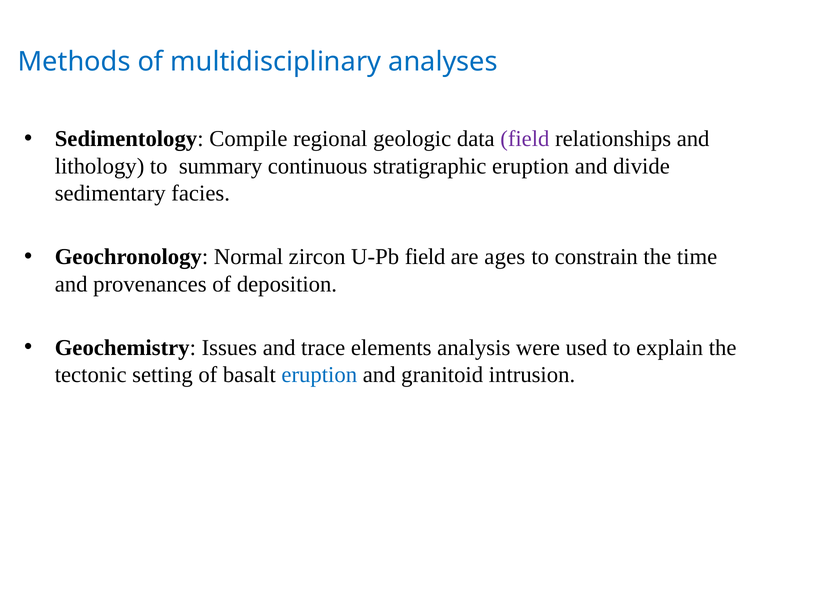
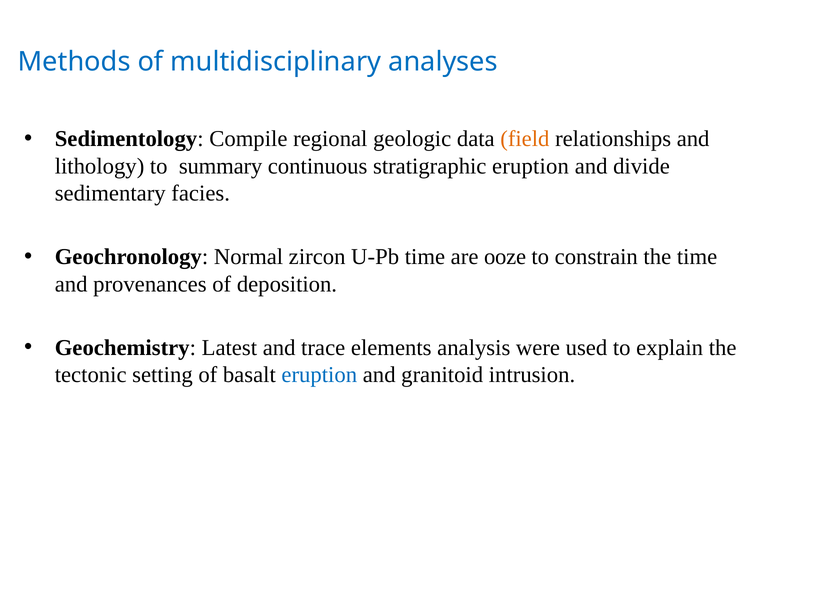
field colour: purple -> orange (525, 139)
U-Pb field: field -> time (425, 257)
ages: ages -> ooze (505, 257)
Issues: Issues -> Latest (229, 348)
